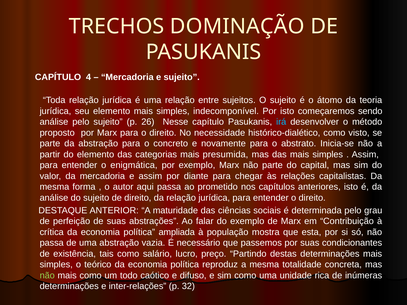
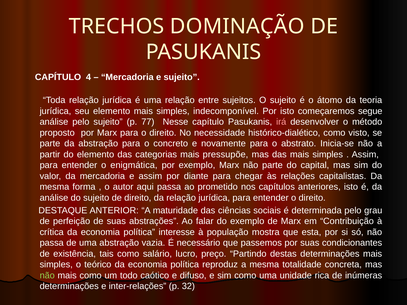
sendo: sendo -> segue (370, 111)
26: 26 -> 77 (148, 122)
irá colour: light blue -> pink (281, 122)
presumida: presumida -> pressupõe (225, 155)
ampliada: ampliada -> interesse (177, 232)
